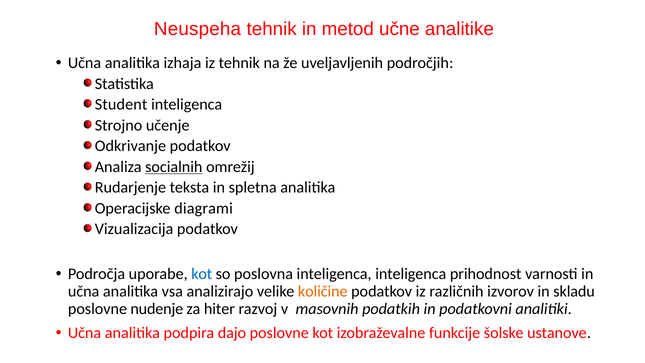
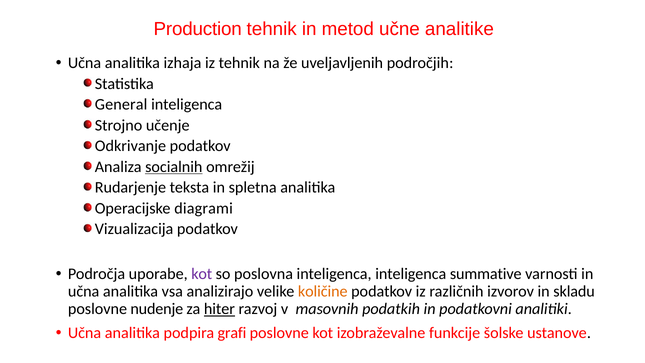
Neuspeha: Neuspeha -> Production (198, 29)
Student: Student -> General (121, 104)
kot colour: blue -> purple (202, 274)
prihodnost: prihodnost -> summative (486, 274)
hiter underline: none -> present (219, 309)
dajo: dajo -> grafi (232, 333)
